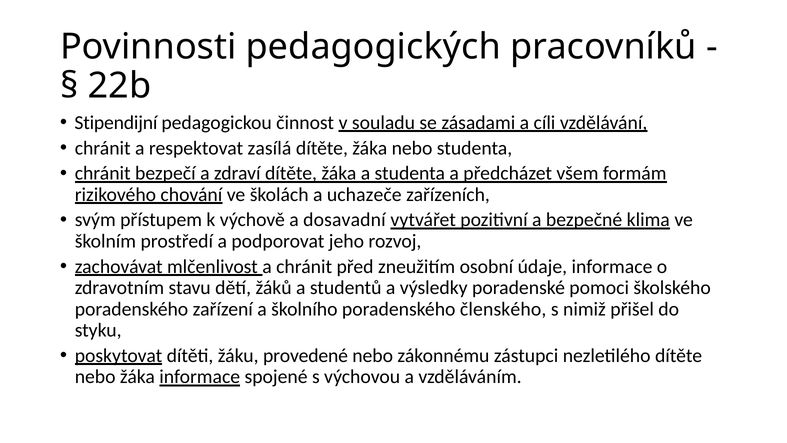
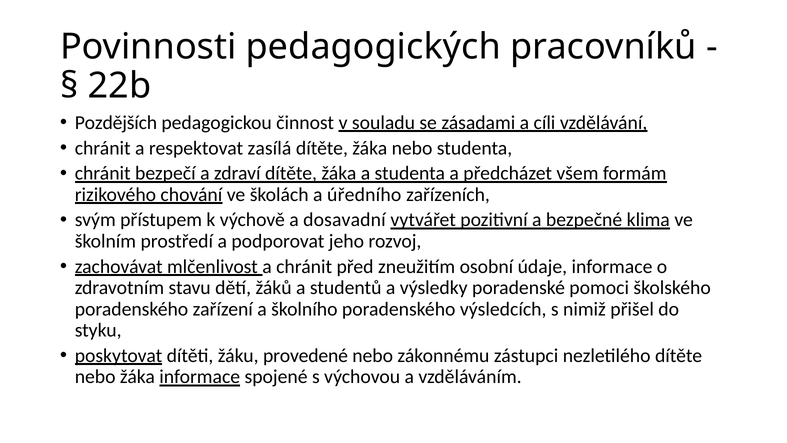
Stipendijní: Stipendijní -> Pozdějších (116, 123)
uchazeče: uchazeče -> úředního (364, 194)
členského: členského -> výsledcích (503, 309)
